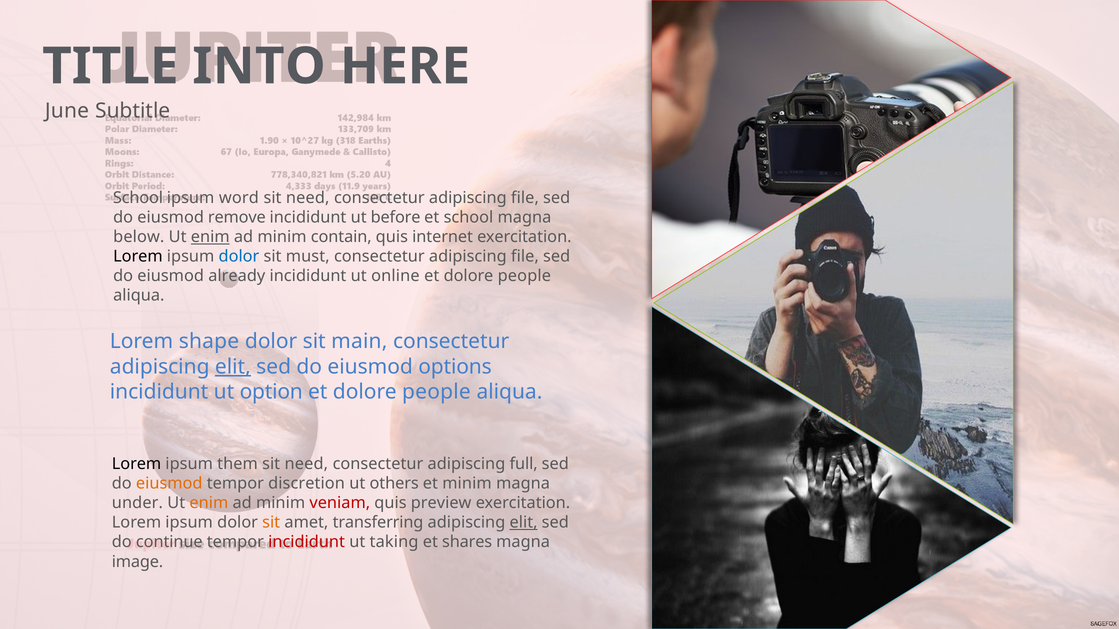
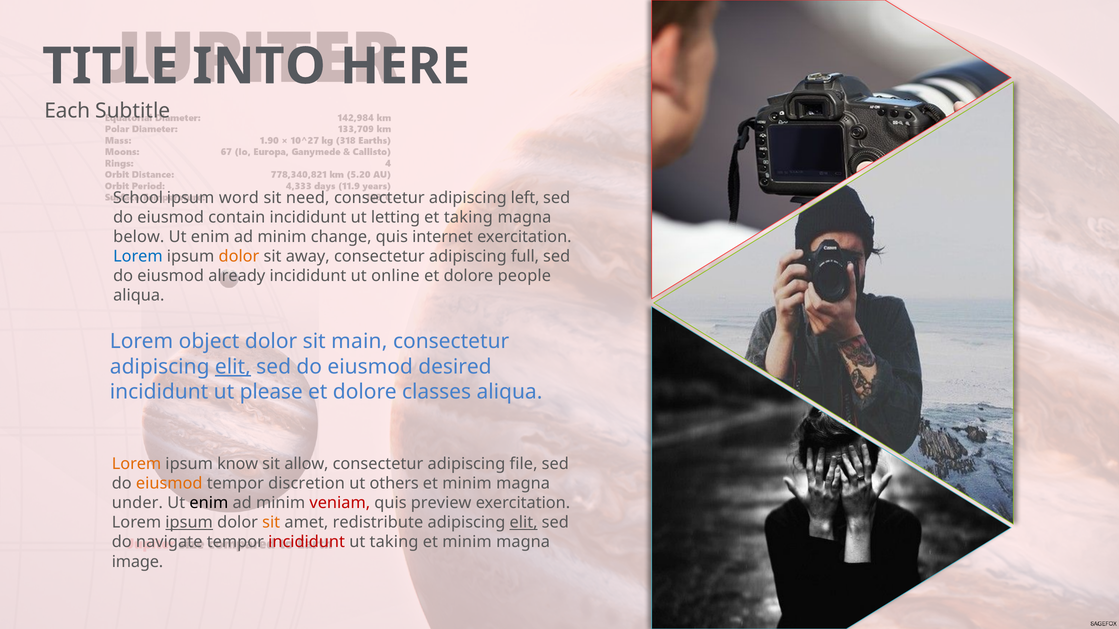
June: June -> Each (67, 111)
file: file -> left (525, 198)
remove: remove -> contain (237, 217)
before: before -> letting (396, 217)
et school: school -> taking (468, 217)
enim underline: present -> none (210, 237)
contain: contain -> change (341, 237)
Lorem colour: black -> blue (138, 257)
dolor colour: blue -> orange (239, 257)
must: must -> away (308, 257)
file: file -> full (525, 257)
shape: shape -> object (209, 342)
options: options -> desired (455, 367)
option: option -> please (271, 392)
people: people -> classes (437, 392)
Lorem colour: black -> orange (137, 464)
them: them -> know (238, 464)
need: need -> allow (306, 464)
full: full -> file (524, 464)
enim colour: orange -> black (209, 503)
ipsum underline: none -> present (189, 523)
transferring: transferring -> redistribute (378, 523)
continue: continue -> navigate (169, 542)
shares: shares -> minim (467, 542)
